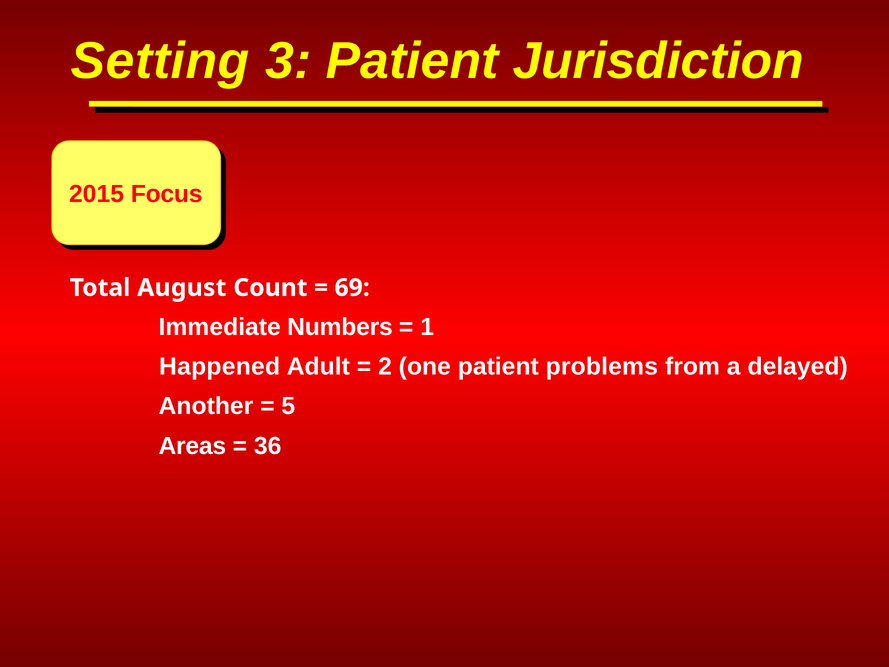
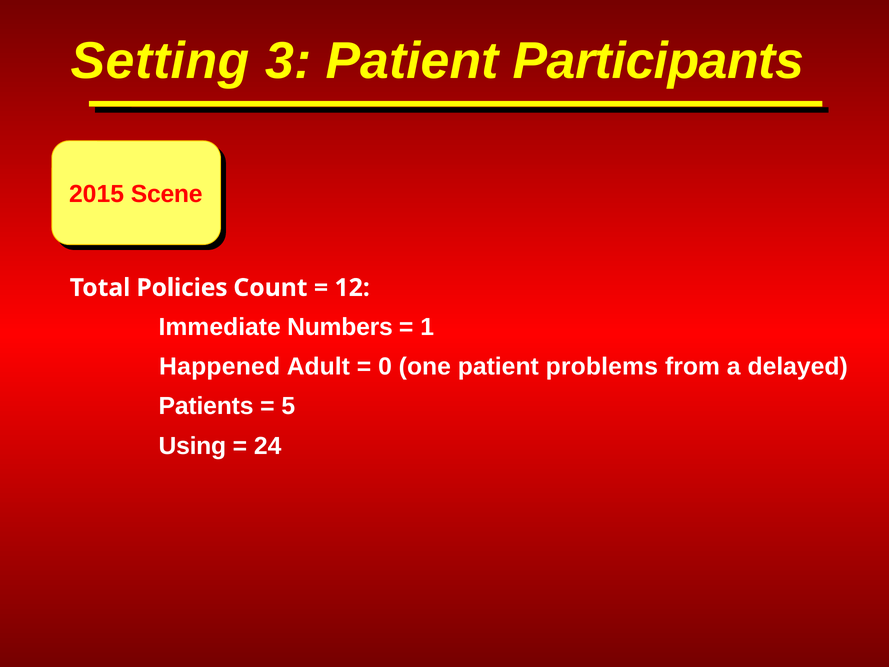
Jurisdiction: Jurisdiction -> Participants (658, 61)
Focus: Focus -> Scene (167, 194)
August: August -> Policies (182, 288)
69: 69 -> 12 (352, 288)
2: 2 -> 0 (385, 367)
Another: Another -> Patients (206, 406)
Areas: Areas -> Using (192, 446)
36: 36 -> 24 (268, 446)
